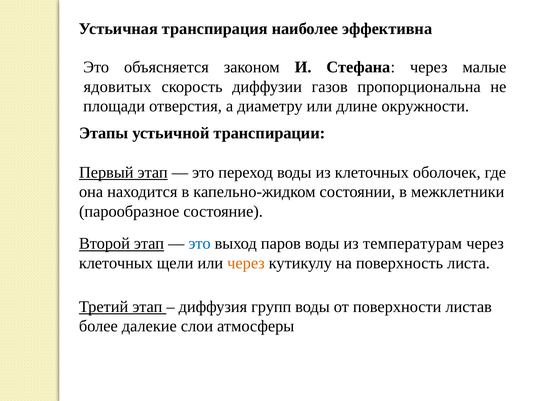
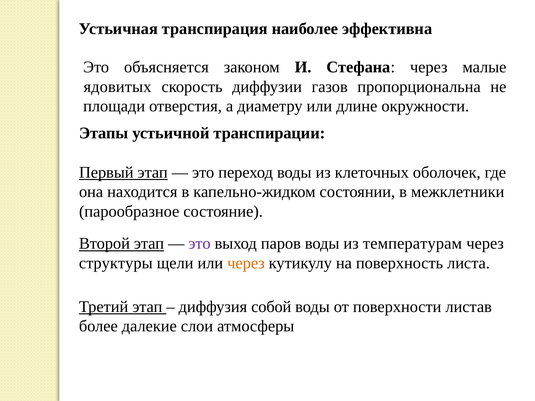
это colour: blue -> purple (200, 244)
клеточных: клеточных -> структуры (116, 263)
групп: групп -> собой (271, 307)
